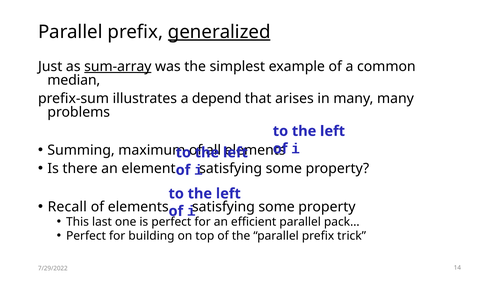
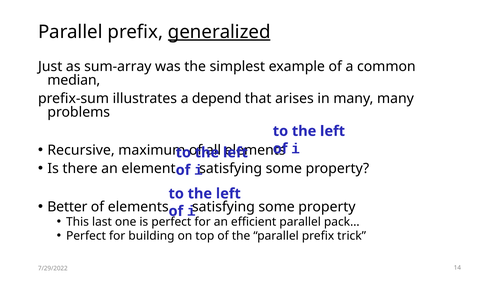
sum-array underline: present -> none (118, 66)
Summing: Summing -> Recursive (81, 150)
Recall: Recall -> Better (67, 207)
